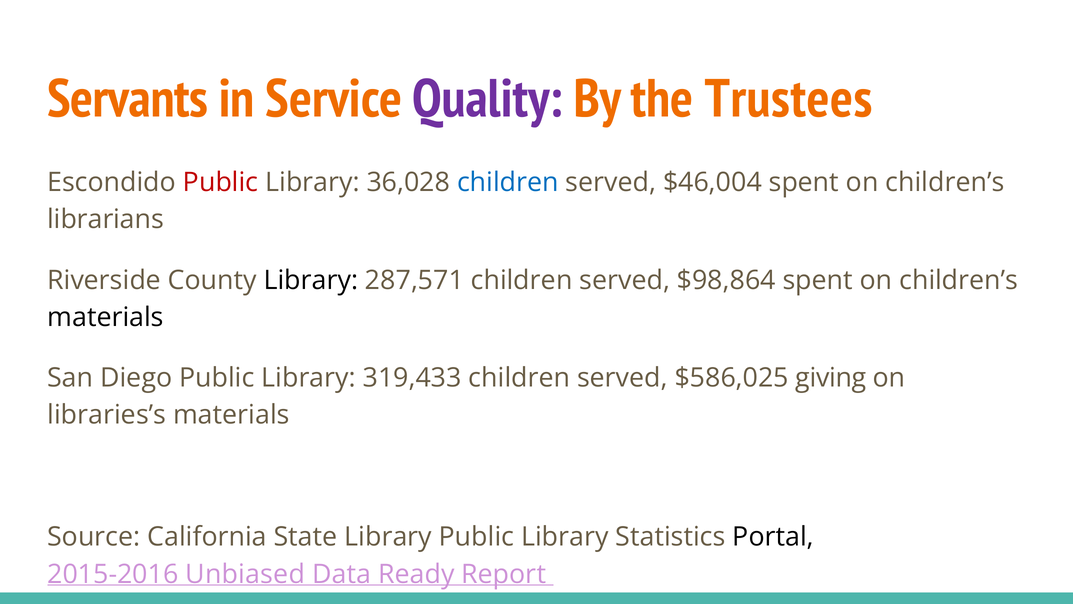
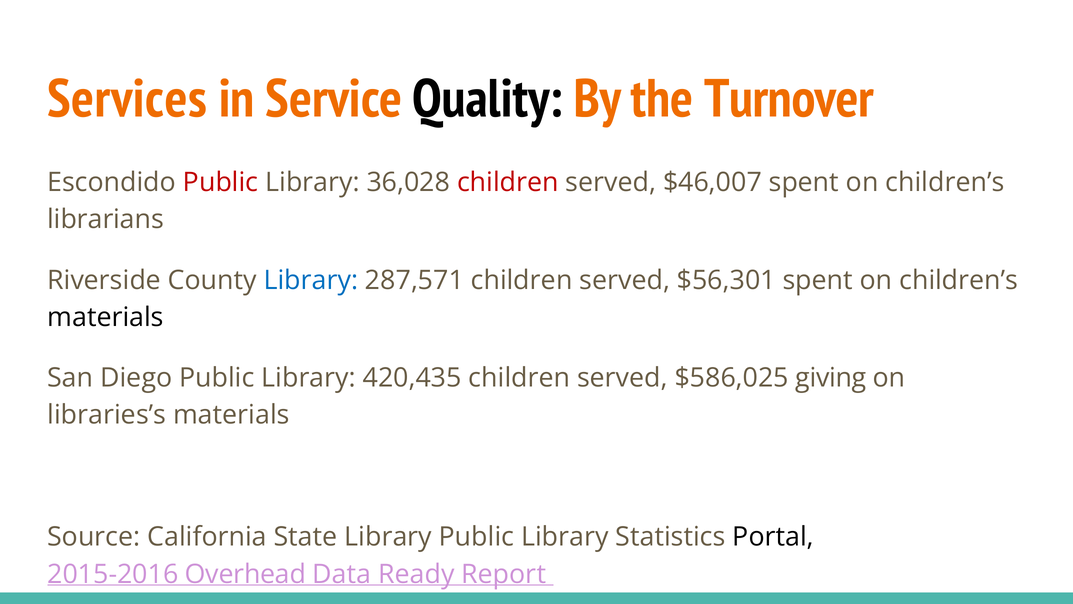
Servants: Servants -> Services (127, 99)
Quality colour: purple -> black (488, 99)
Trustees: Trustees -> Turnover (789, 99)
children colour: blue -> red (508, 182)
$46,004: $46,004 -> $46,007 (712, 182)
Library colour: black -> blue (311, 280)
$98,864: $98,864 -> $56,301 (726, 280)
319,433: 319,433 -> 420,435 (412, 378)
Unbiased: Unbiased -> Overhead (245, 574)
